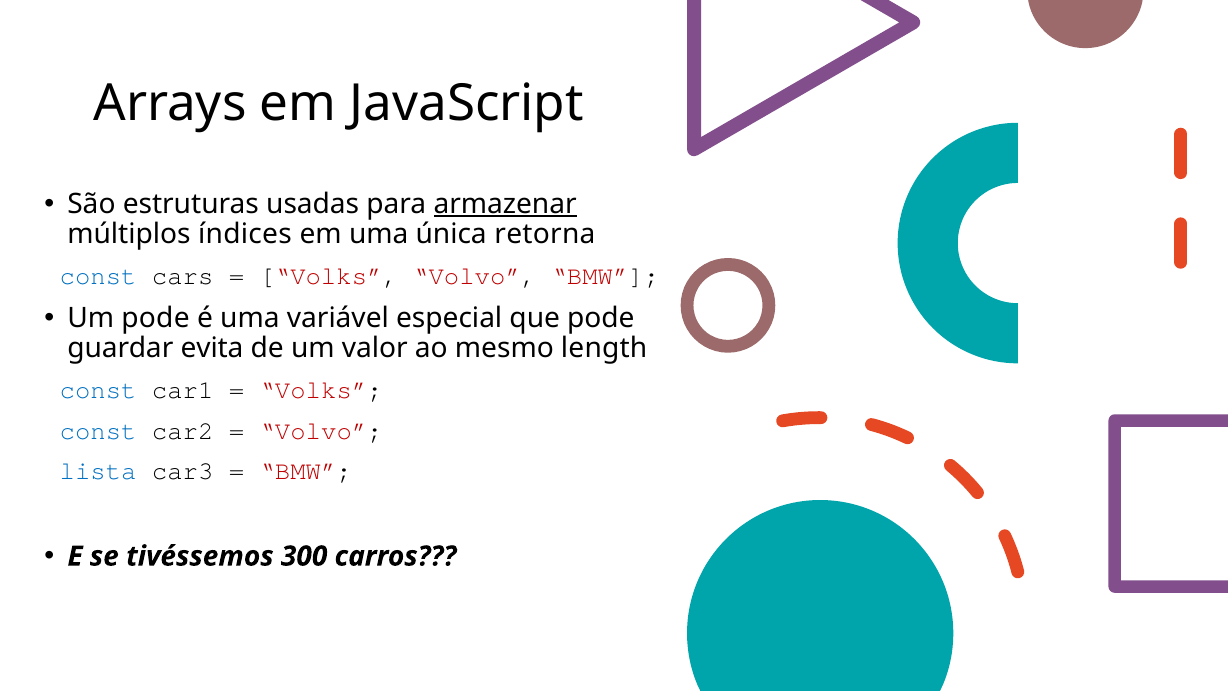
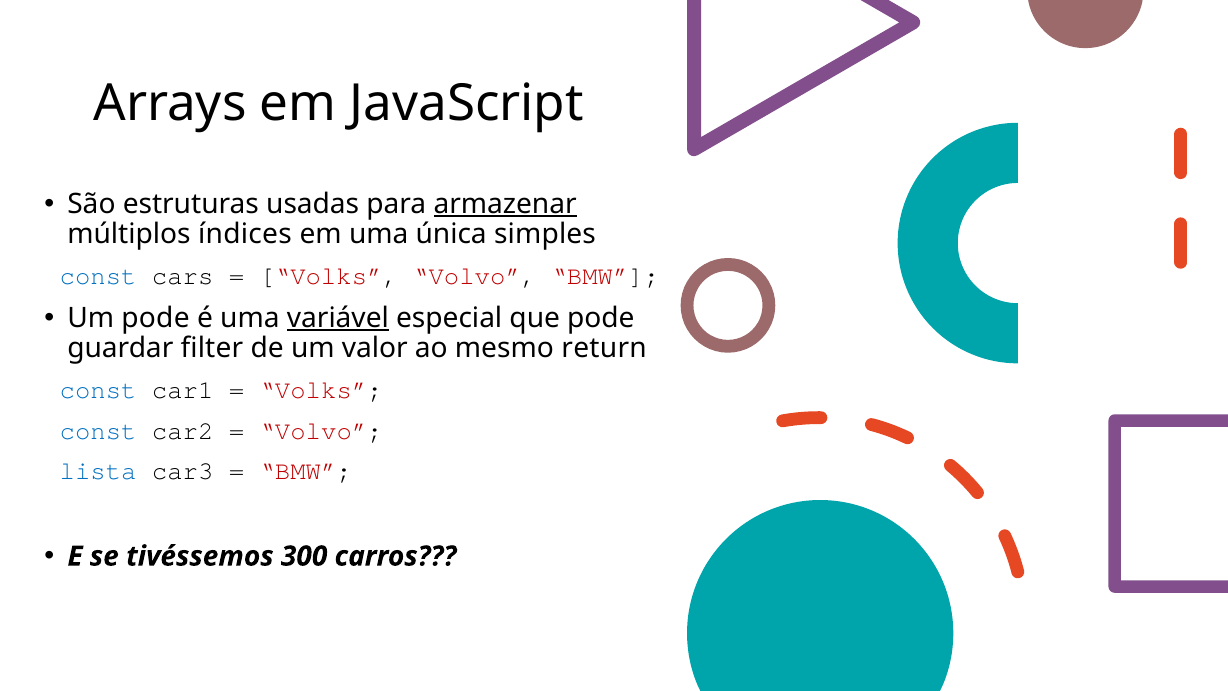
retorna: retorna -> simples (545, 234)
variável underline: none -> present (338, 318)
evita: evita -> filter (212, 348)
length: length -> return (604, 348)
